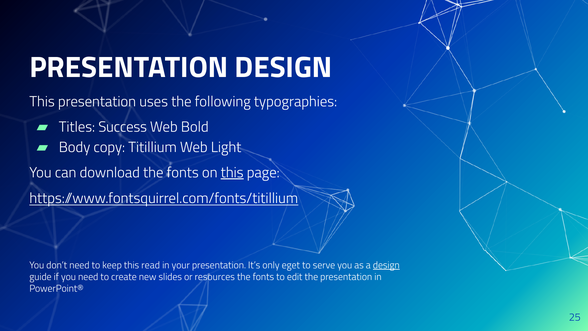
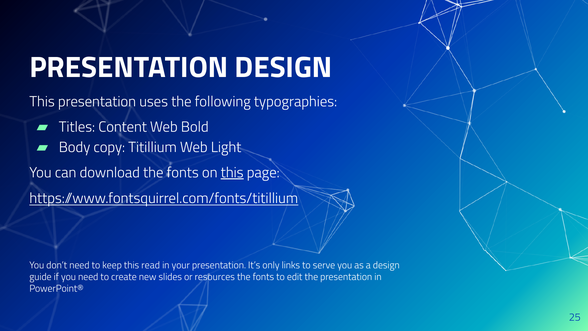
Success: Success -> Content (123, 127)
eget: eget -> links (291, 265)
design underline: present -> none (386, 265)
